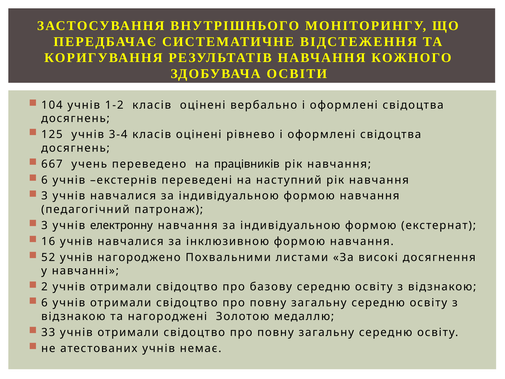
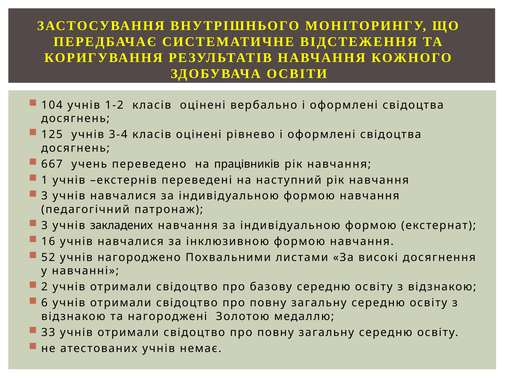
6: 6 -> 1 (44, 180)
електронну: електронну -> закладених (121, 225)
